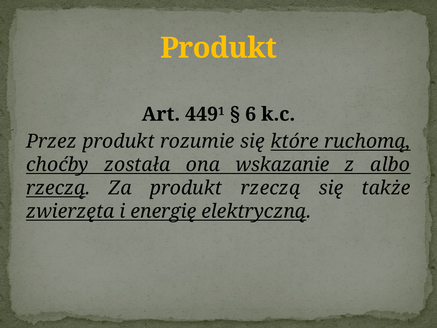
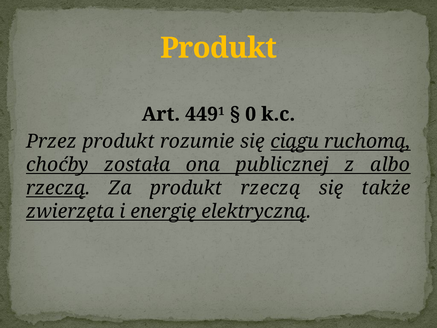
6: 6 -> 0 (251, 114)
które: które -> ciągu (295, 141)
wskazanie: wskazanie -> publicznej (282, 165)
